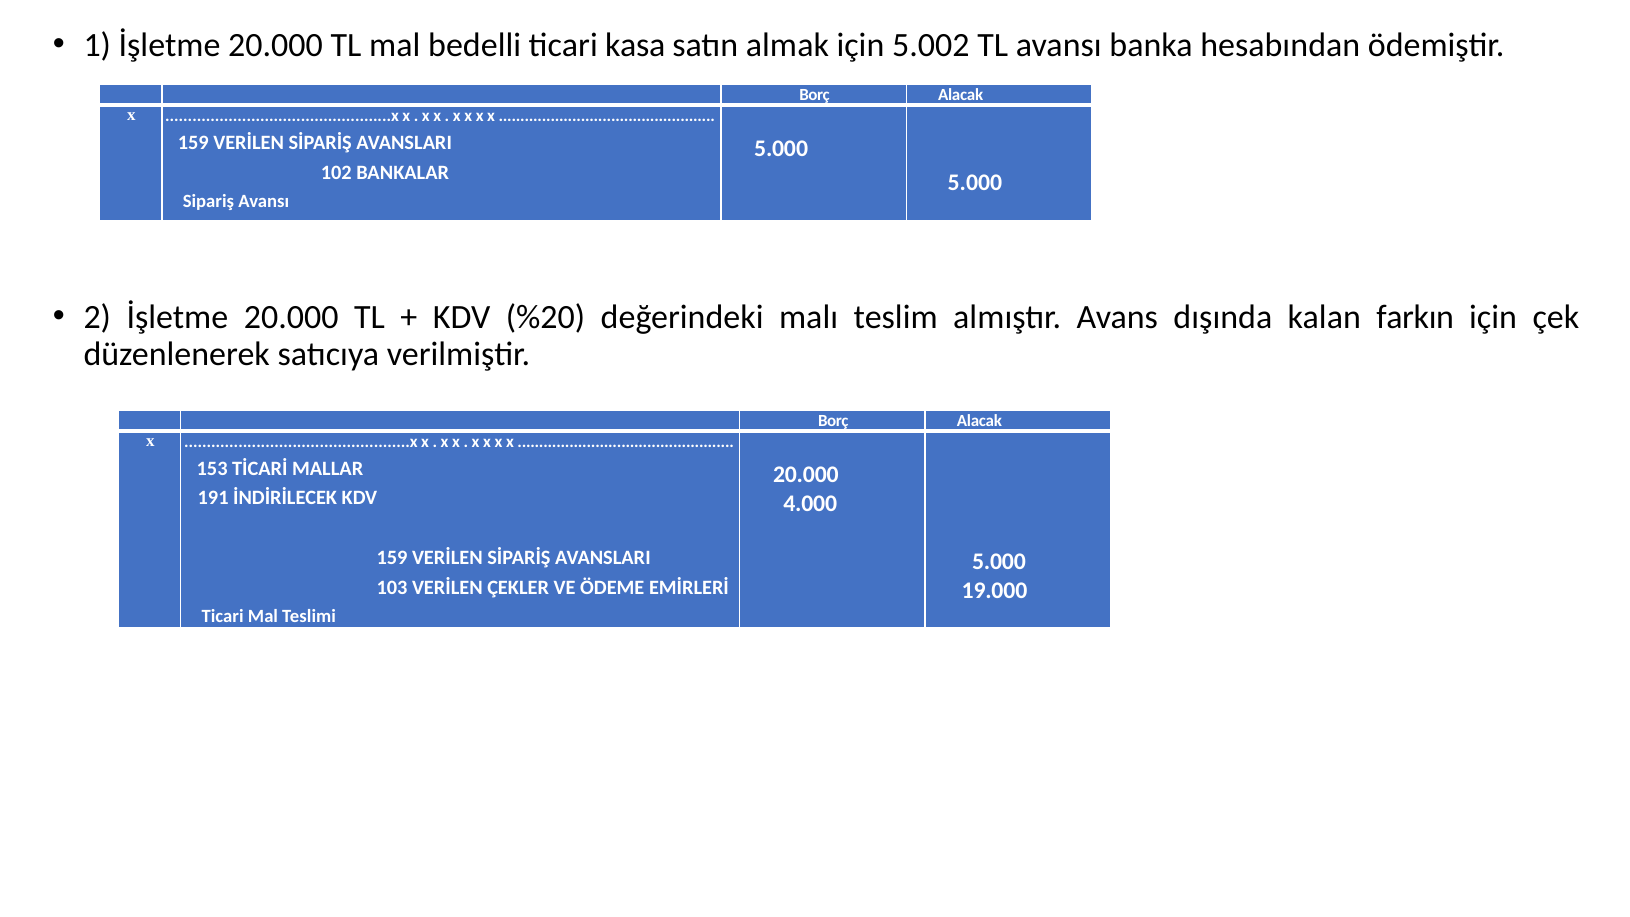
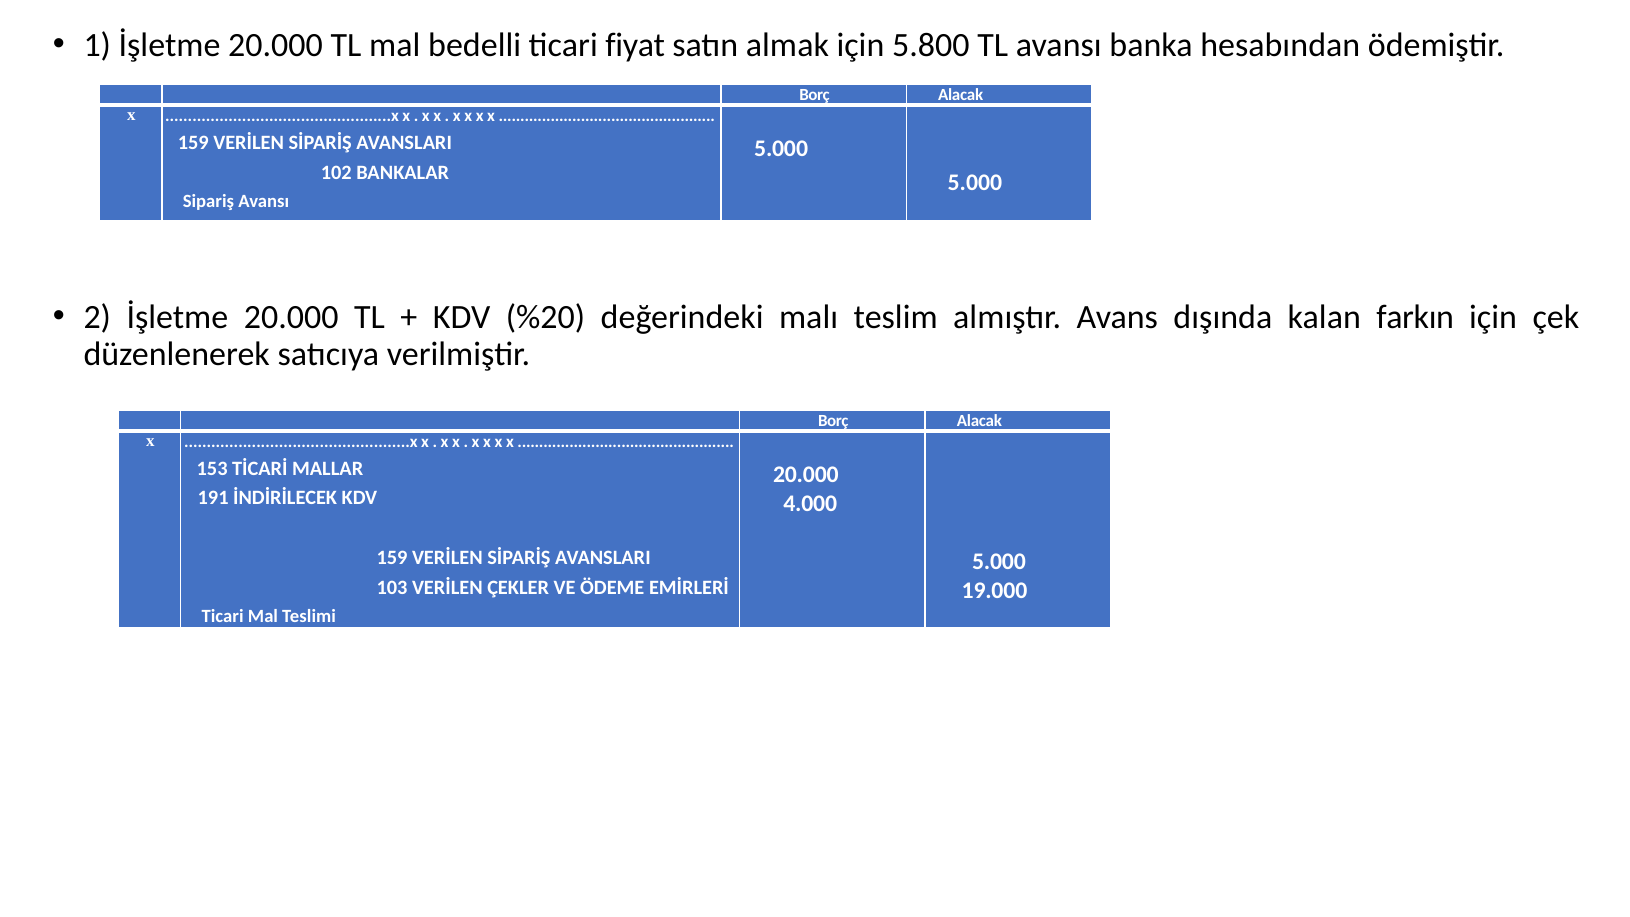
kasa: kasa -> fiyat (635, 45)
5.002: 5.002 -> 5.800 (931, 45)
